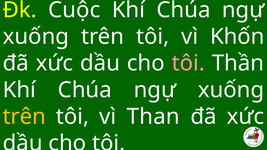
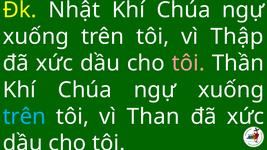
Cuộc: Cuộc -> Nhật (74, 10)
Khốn: Khốn -> Thập (237, 37)
trên colour: yellow -> light blue (24, 117)
